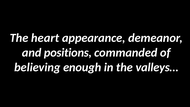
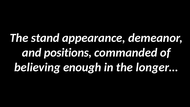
heart: heart -> stand (45, 38)
valleys…: valleys… -> longer… (157, 67)
